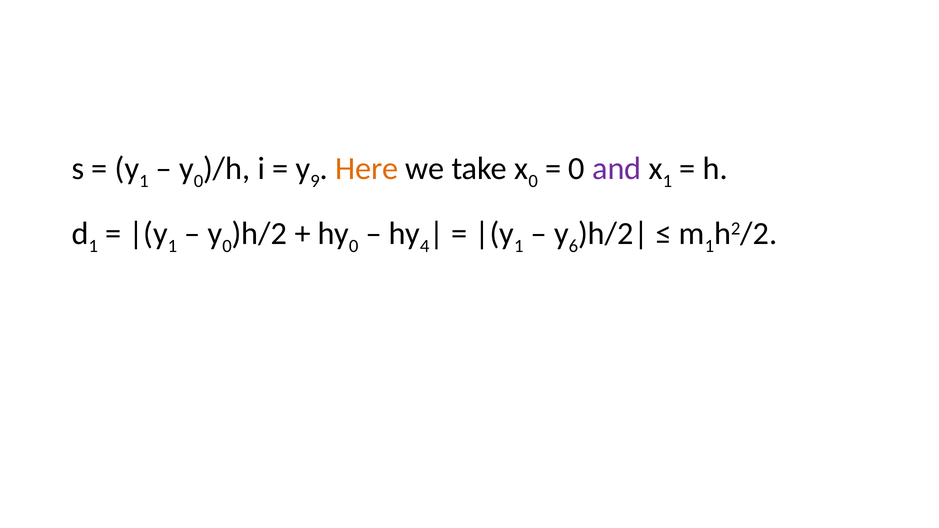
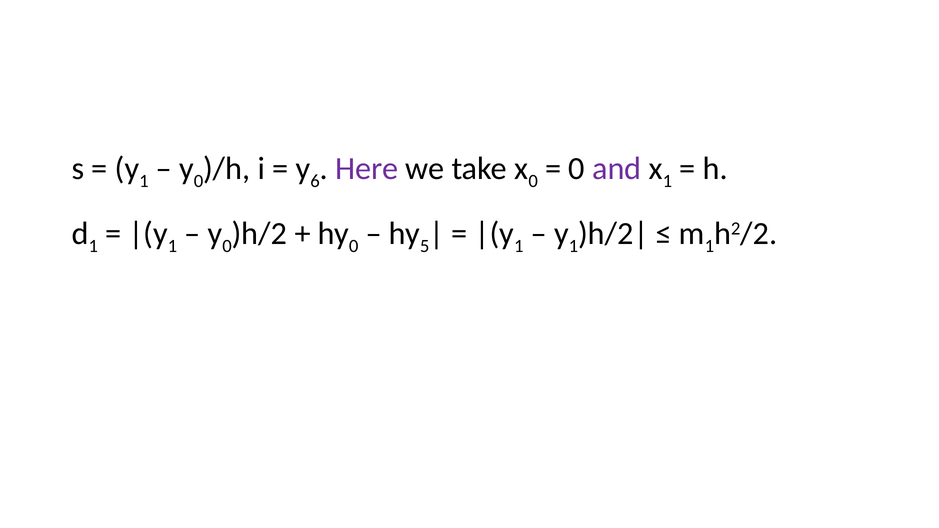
9: 9 -> 6 (315, 181)
Here colour: orange -> purple (367, 169)
4: 4 -> 5 (425, 246)
6: 6 -> 1 (573, 246)
